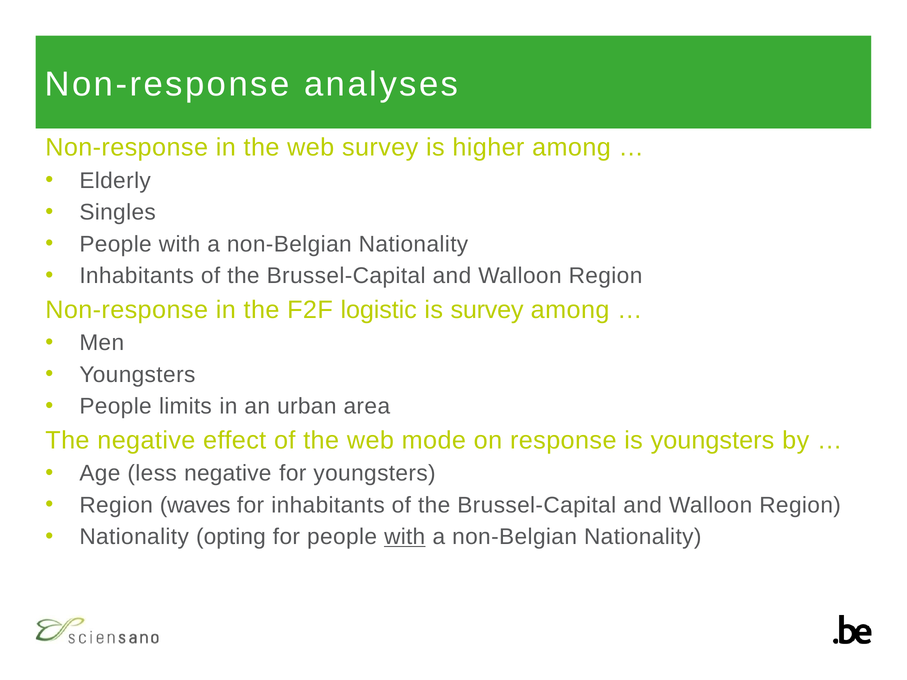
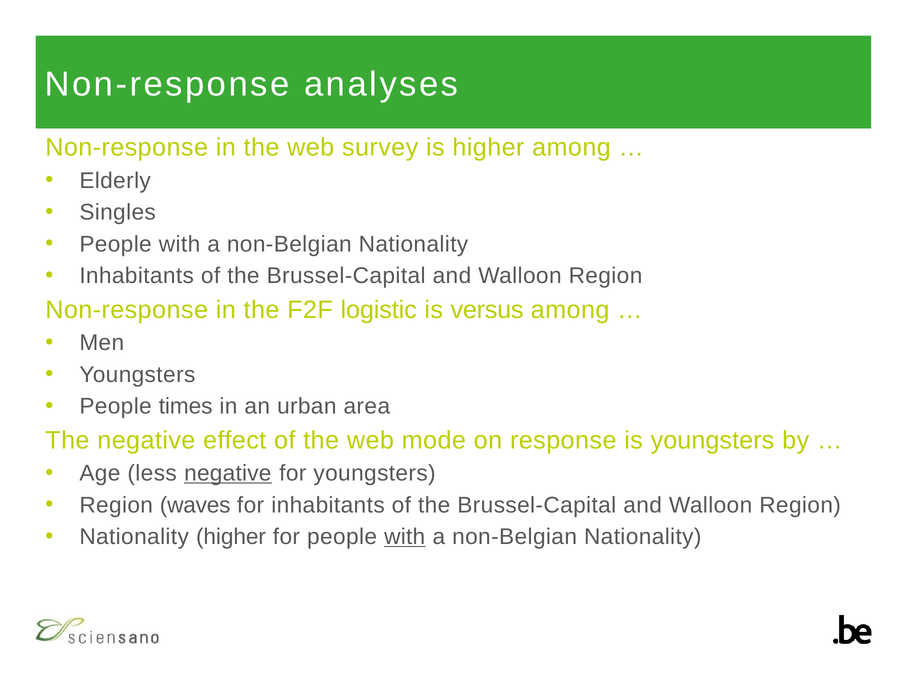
is survey: survey -> versus (487, 310)
limits: limits -> times (186, 406)
negative underline: none -> present (228, 473)
Nationality opting: opting -> higher (231, 537)
